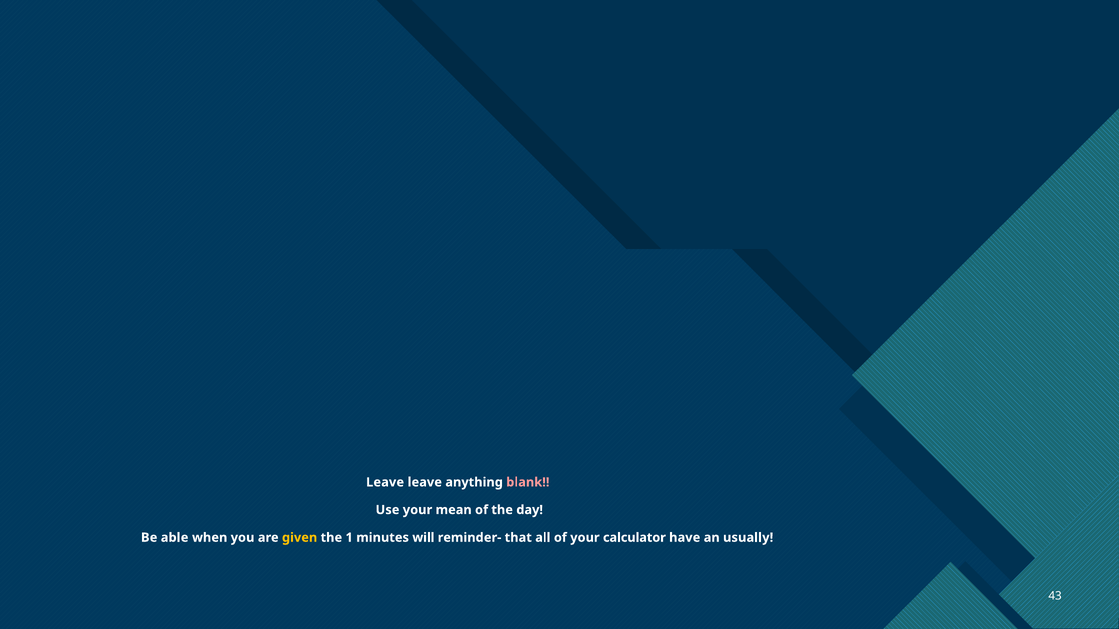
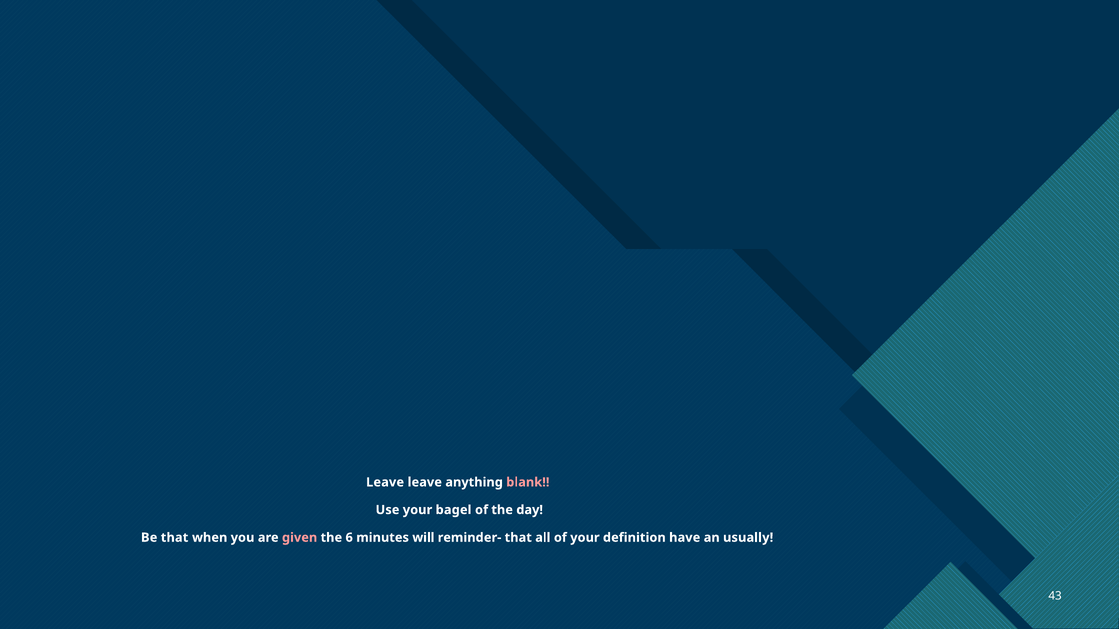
mean: mean -> bagel (454, 510)
Be able: able -> that (175, 538)
given colour: yellow -> pink (300, 538)
1: 1 -> 6 (349, 538)
calculator: calculator -> definition (634, 538)
